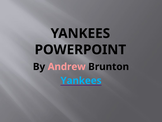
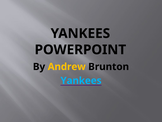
Andrew colour: pink -> yellow (67, 66)
